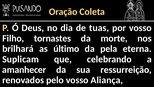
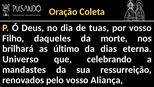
tornastes: tornastes -> daqueles (52, 38)
pela: pela -> dias (109, 49)
Suplicam: Suplicam -> Universo (21, 59)
amanhecer: amanhecer -> mandastes (24, 69)
